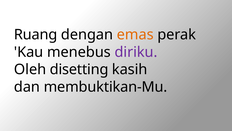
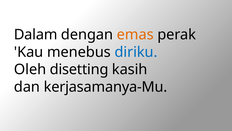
Ruang: Ruang -> Dalam (36, 34)
diriku colour: purple -> blue (136, 52)
membuktikan-Mu: membuktikan-Mu -> kerjasamanya-Mu (106, 87)
